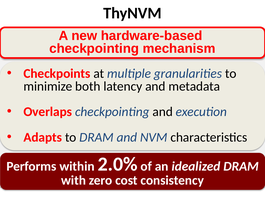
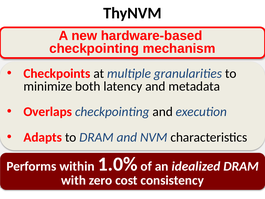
2.0%: 2.0% -> 1.0% (118, 164)
